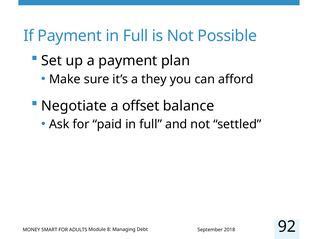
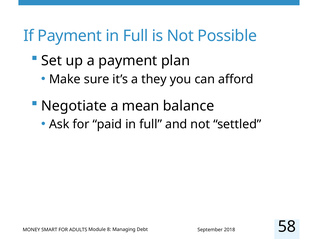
offset: offset -> mean (141, 106)
92: 92 -> 58 (287, 226)
